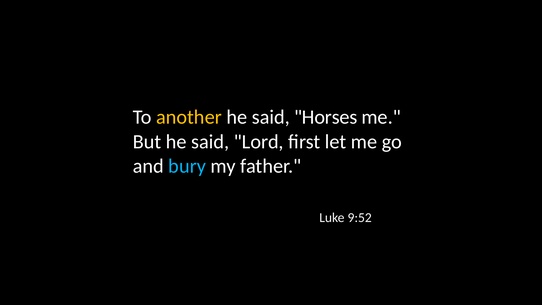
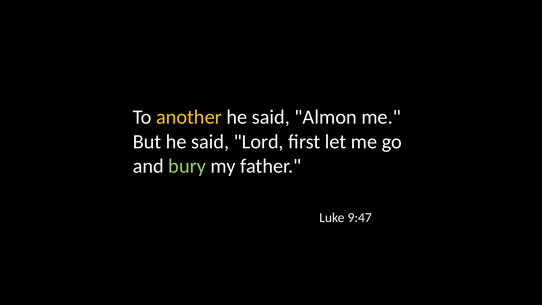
Horses: Horses -> Almon (326, 117)
bury colour: light blue -> light green (187, 166)
9:52: 9:52 -> 9:47 (360, 218)
